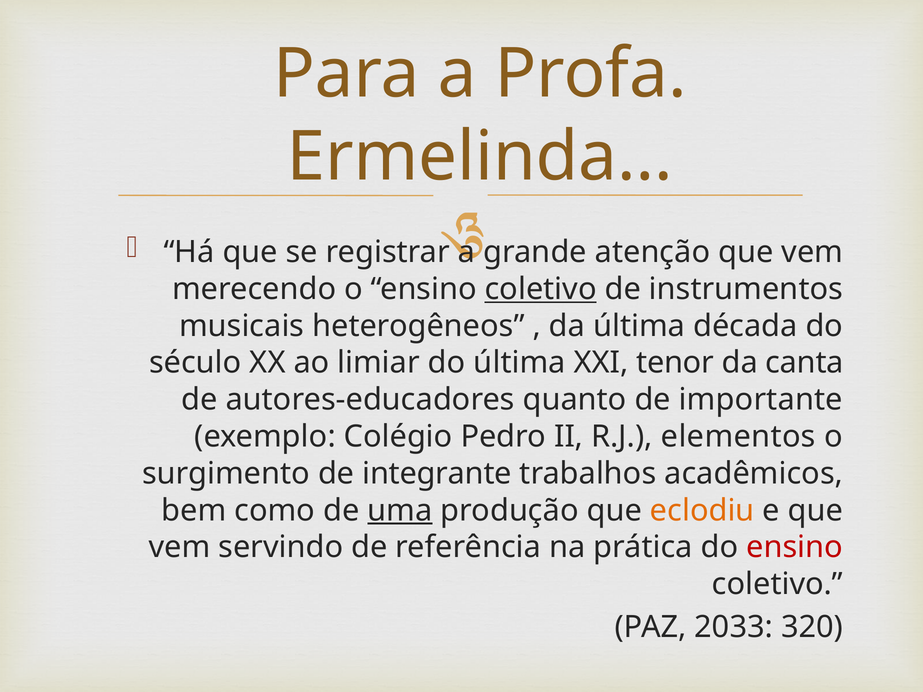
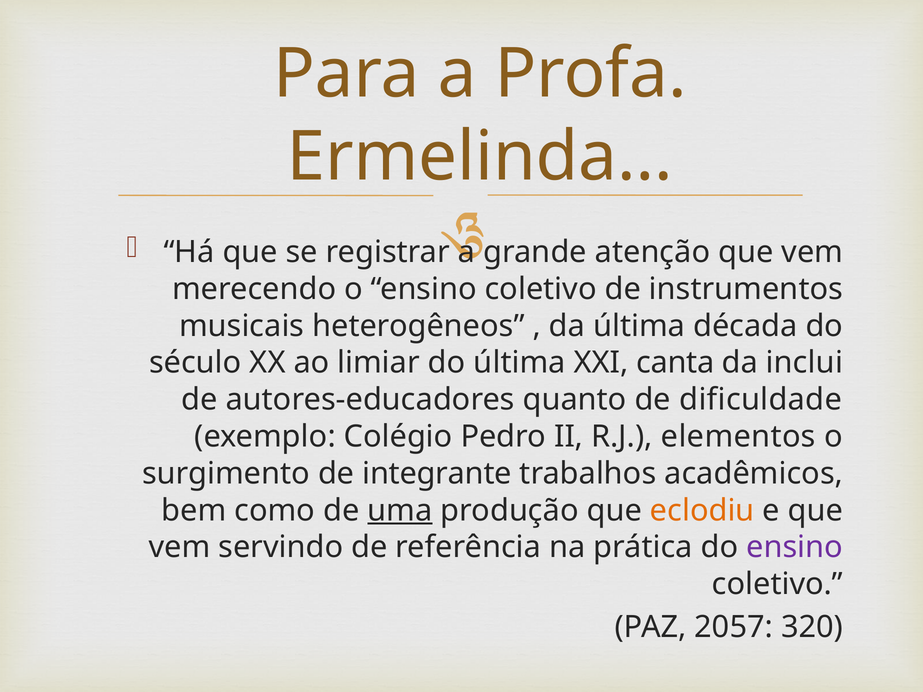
coletivo underline: present -> none (541, 289)
tenor: tenor -> canta (675, 363)
canta: canta -> inclui (804, 363)
importante: importante -> dificuldade (761, 400)
ensino colour: red -> purple (795, 548)
2033: 2033 -> 2057 (734, 628)
